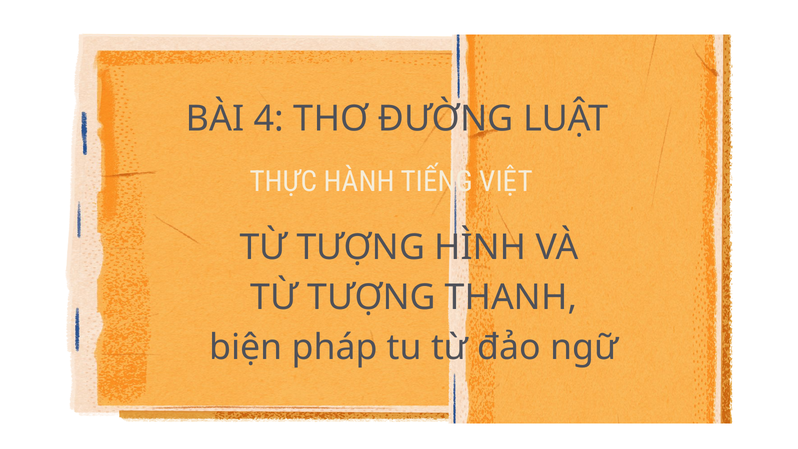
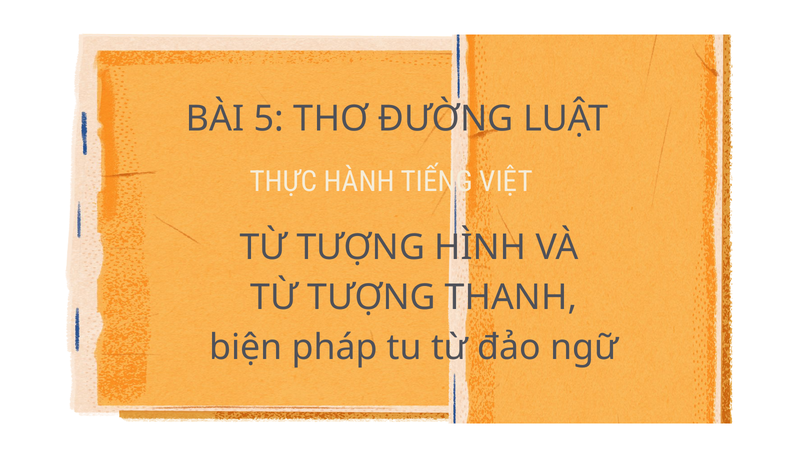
4: 4 -> 5 (269, 119)
